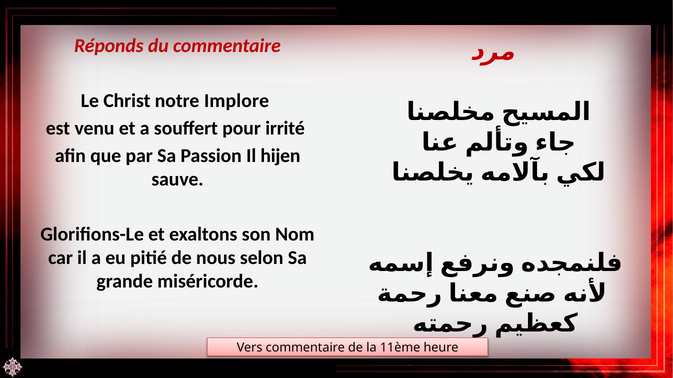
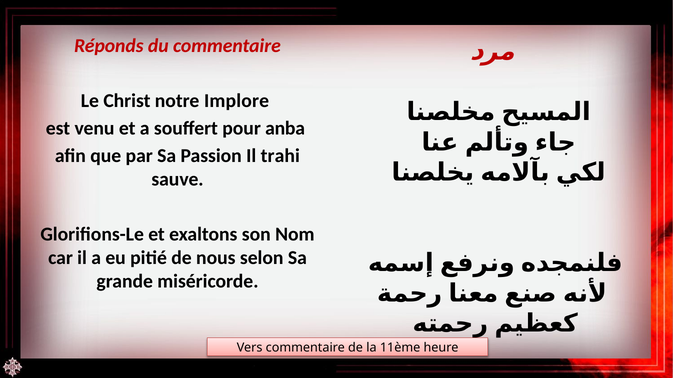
irrité: irrité -> anba (285, 128)
hijen: hijen -> trahi (280, 156)
